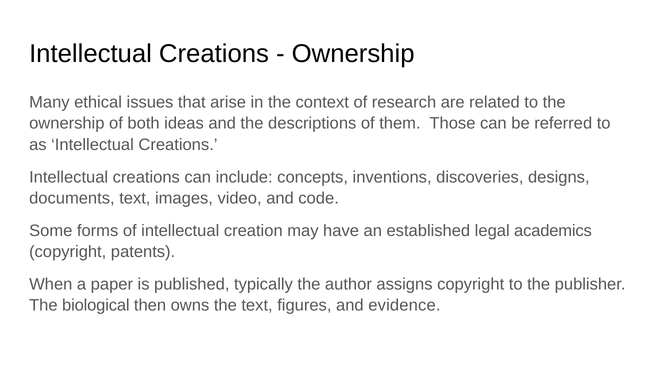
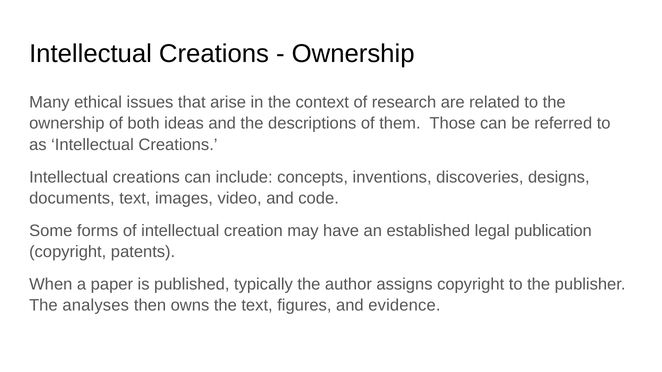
academics: academics -> publication (553, 231)
biological: biological -> analyses (96, 306)
